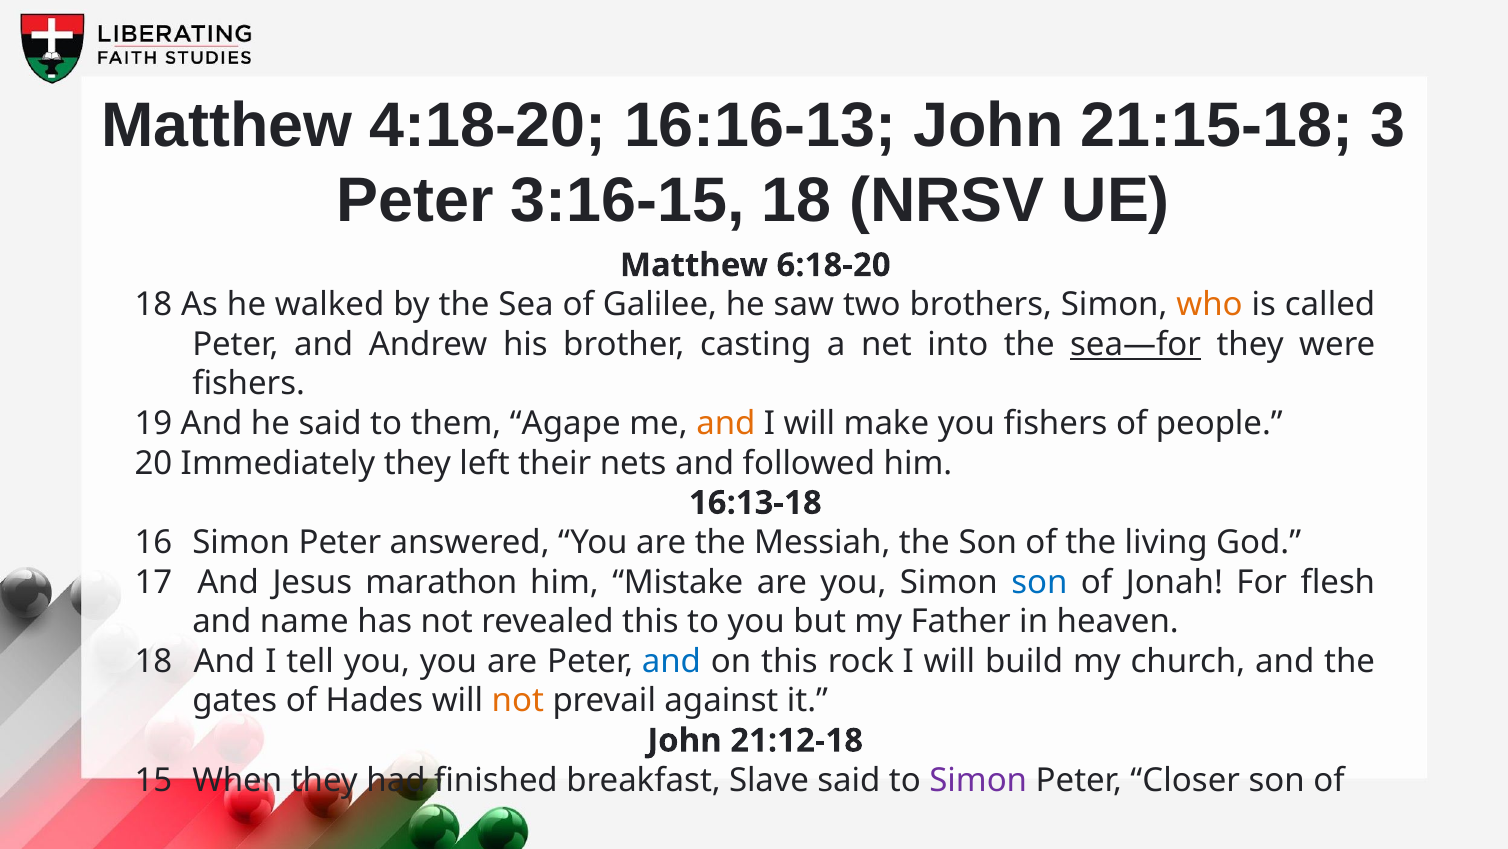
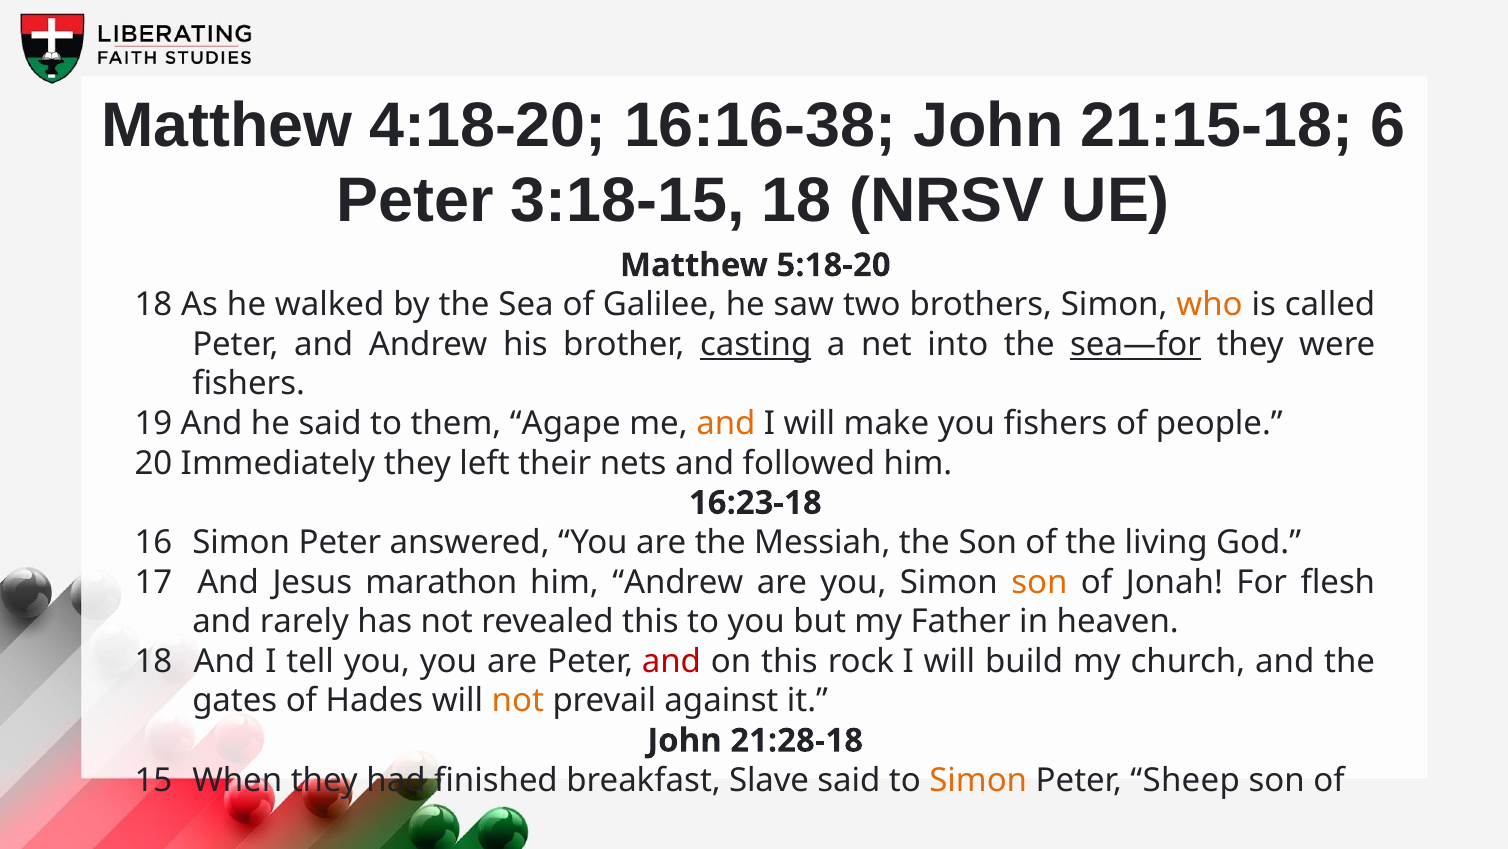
16:16-13: 16:16-13 -> 16:16-38 (760, 125)
21:15-18 3: 3 -> 6 (1388, 125)
3:16-15: 3:16-15 -> 3:18-15 (628, 201)
6:18-20: 6:18-20 -> 5:18-20 (834, 265)
casting underline: none -> present (756, 344)
16:13-18: 16:13-18 -> 16:23-18 (755, 502)
him Mistake: Mistake -> Andrew (678, 582)
son colour: blue -> orange (1039, 582)
name: name -> rarely (304, 621)
and colour: blue -> red (671, 661)
21:12-18: 21:12-18 -> 21:28-18 (797, 740)
Simon colour: purple -> orange (978, 780)
Closer: Closer -> Sheep (1185, 780)
